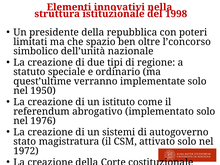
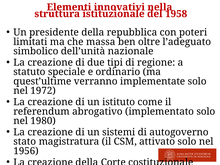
1998: 1998 -> 1958 (176, 14)
spazio: spazio -> massa (101, 42)
l’concorso: l’concorso -> l’adeguato (187, 42)
1950: 1950 -> 1972 (43, 91)
1976: 1976 -> 1980 (43, 121)
1972: 1972 -> 1956 (26, 151)
